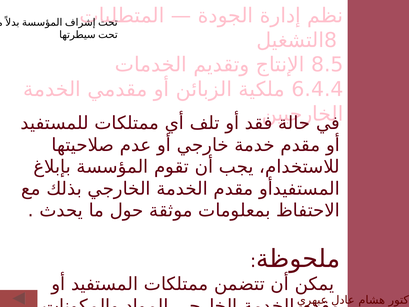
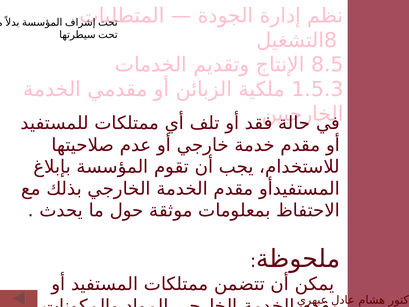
6.4.4: 6.4.4 -> 1.5.3 (318, 89)
